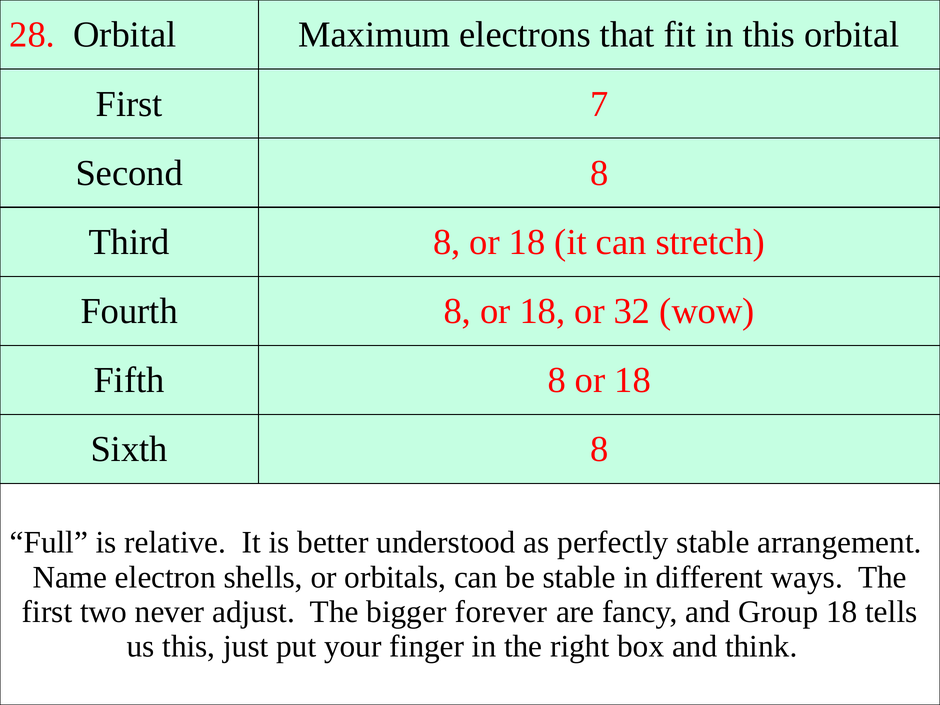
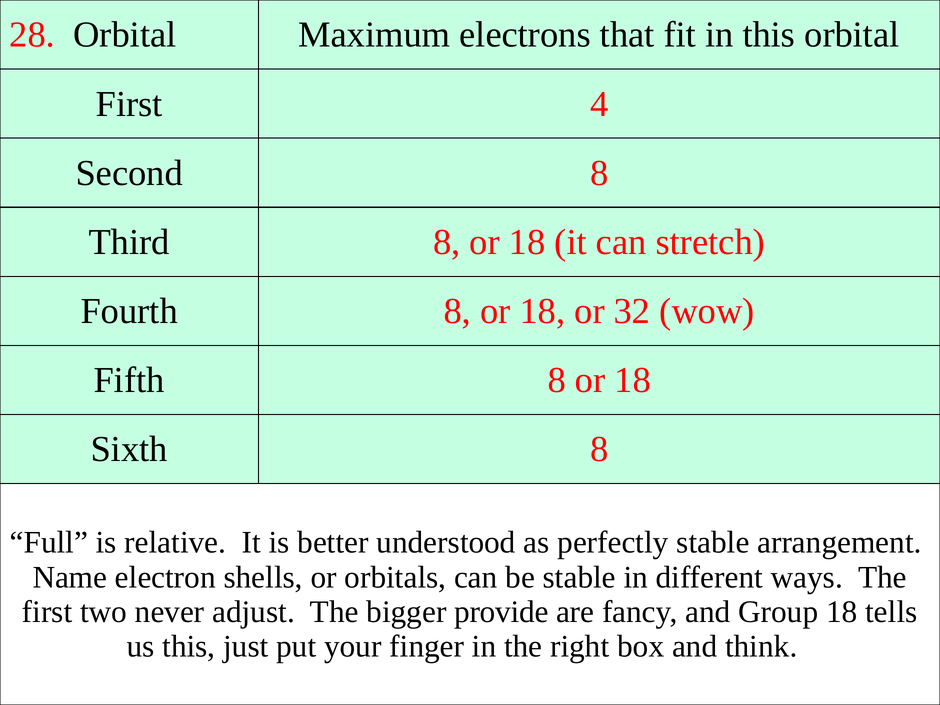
7: 7 -> 4 (599, 104)
forever: forever -> provide (501, 612)
